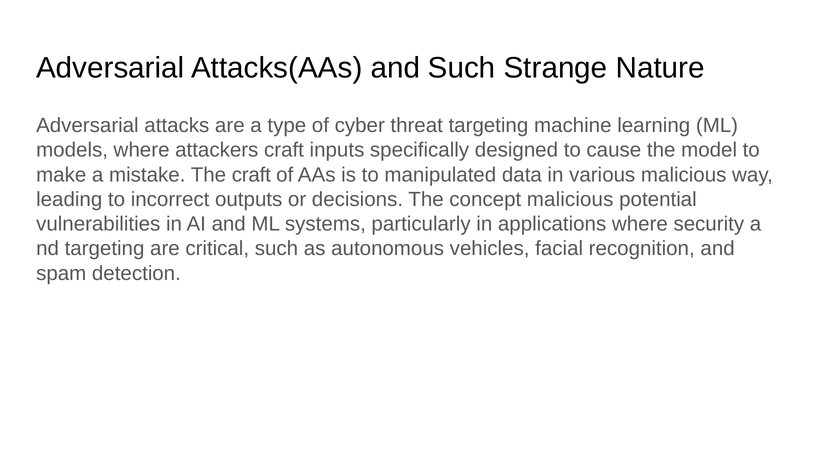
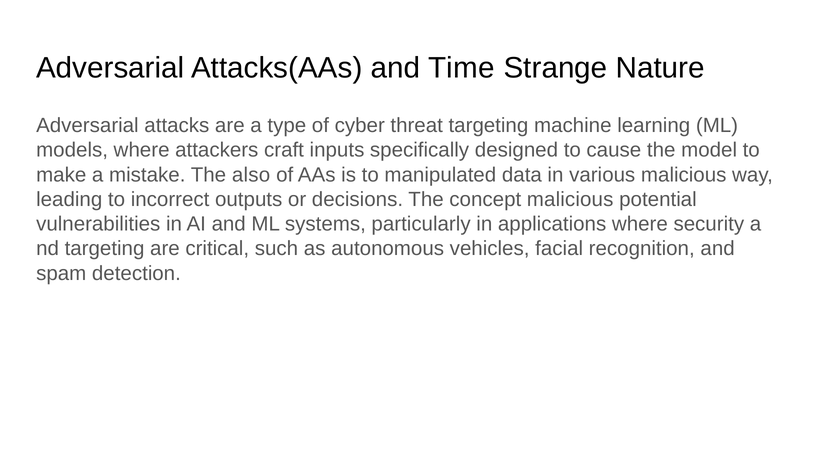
and Such: Such -> Time (461, 68)
The craft: craft -> also (251, 175)
